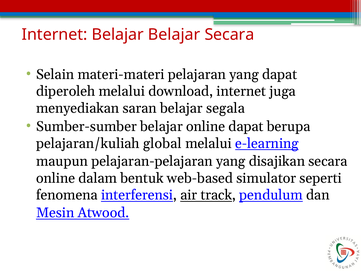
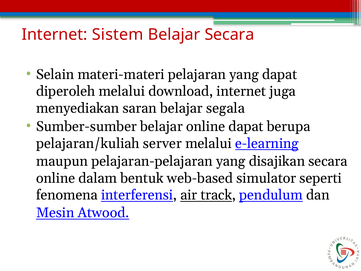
Internet Belajar: Belajar -> Sistem (118, 35)
global: global -> server (162, 143)
